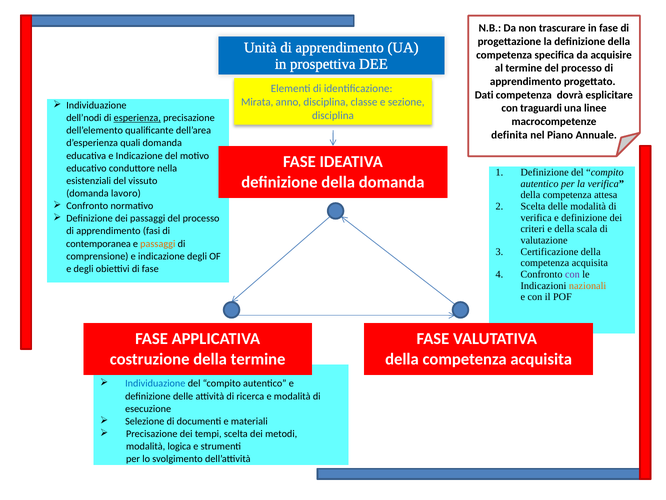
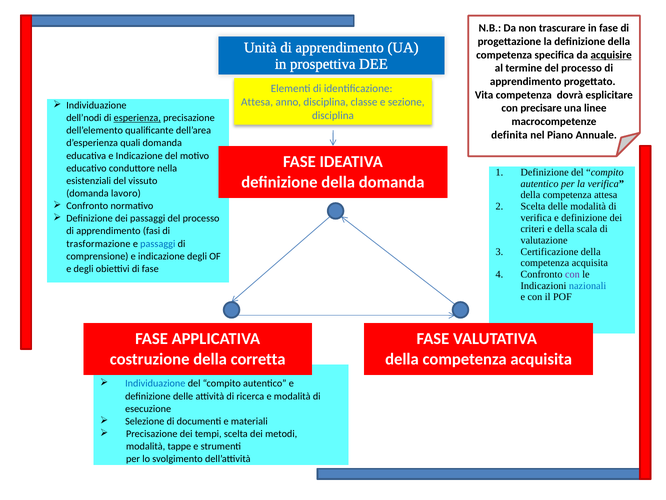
acquisire underline: none -> present (611, 55)
Dati: Dati -> Vita (484, 95)
Mirata: Mirata -> Attesa (257, 102)
traguardi: traguardi -> precisare (541, 108)
contemporanea: contemporanea -> trasformazione (98, 243)
passaggi colour: orange -> blue (158, 243)
nazionali colour: orange -> blue (588, 286)
della termine: termine -> corretta (258, 359)
logica: logica -> tappe (179, 446)
